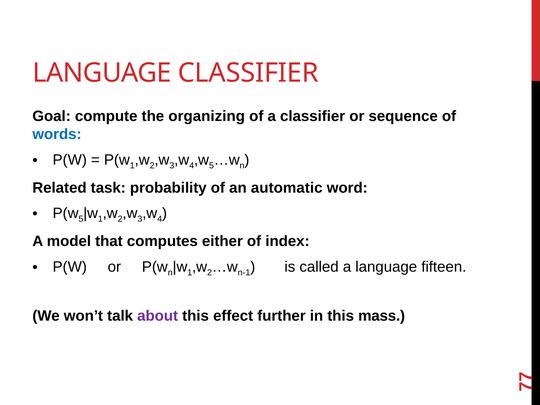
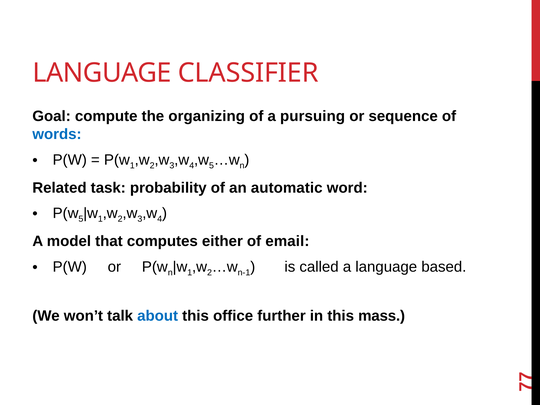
a classifier: classifier -> pursuing (313, 116)
index: index -> email (287, 241)
fifteen: fifteen -> based (444, 267)
about colour: purple -> blue (158, 316)
effect: effect -> office (233, 316)
